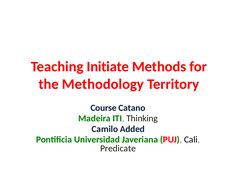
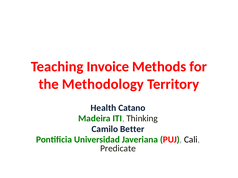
Initiate: Initiate -> Invoice (108, 67)
Course: Course -> Health (103, 108)
Added: Added -> Better (132, 129)
